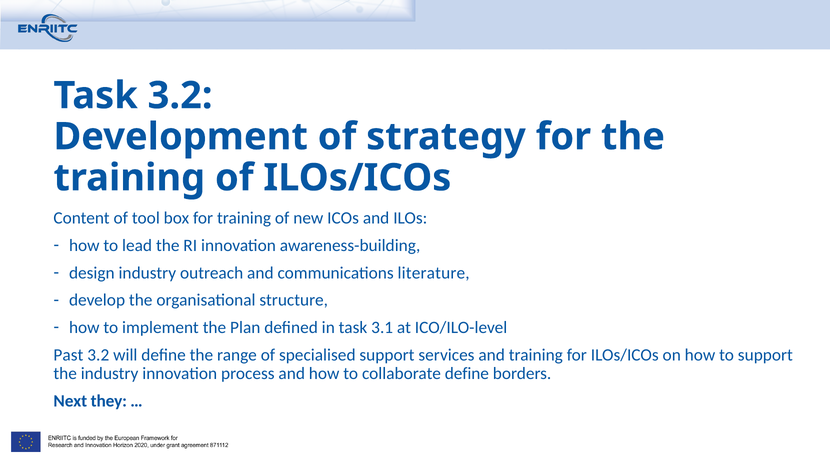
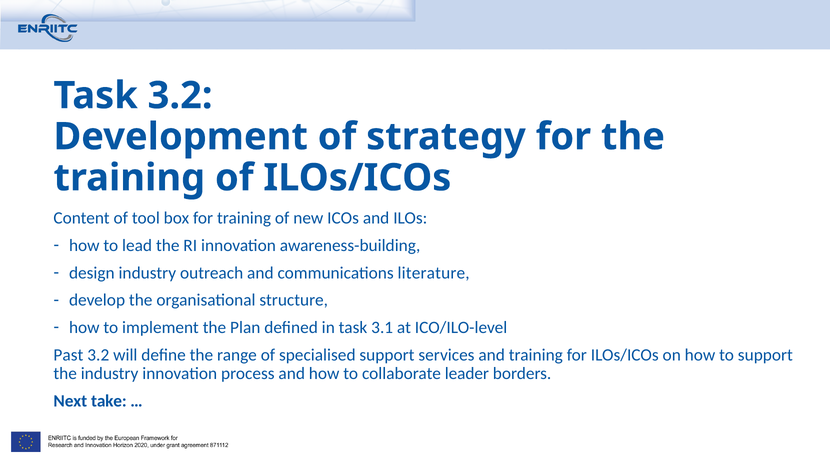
collaborate define: define -> leader (467, 373)
they: they -> take (109, 401)
